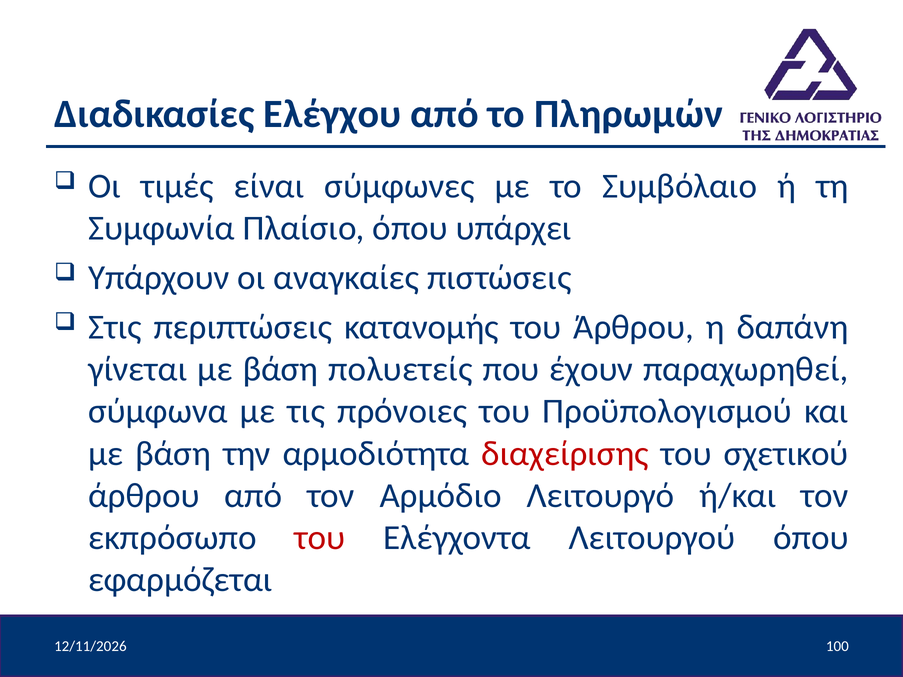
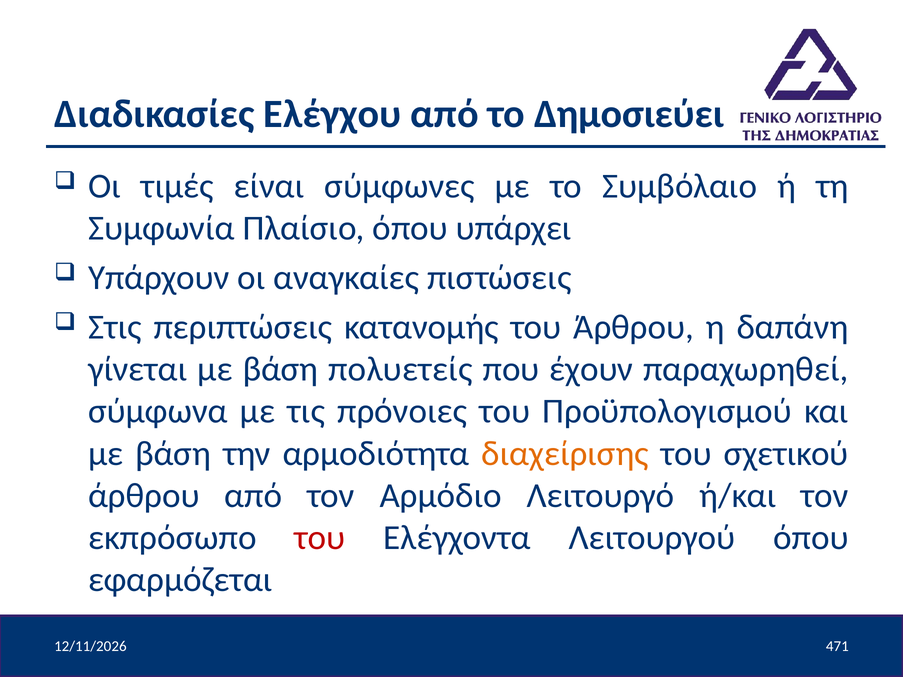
Πληρωμών: Πληρωμών -> Δημοσιεύει (629, 114)
διαχείρισης colour: red -> orange (565, 454)
100: 100 -> 471 (837, 647)
